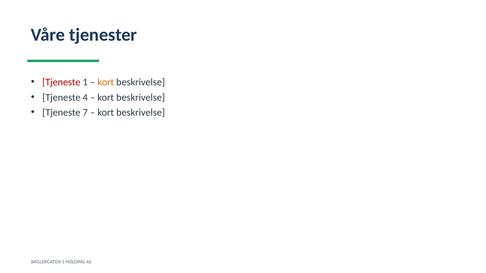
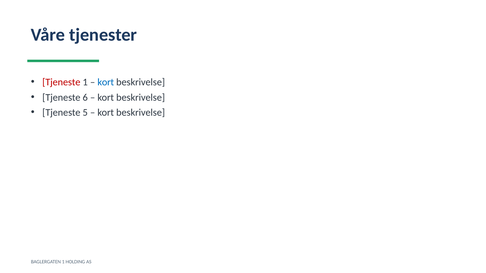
kort colour: orange -> blue (106, 82)
4: 4 -> 6 (85, 98)
7: 7 -> 5 (85, 113)
